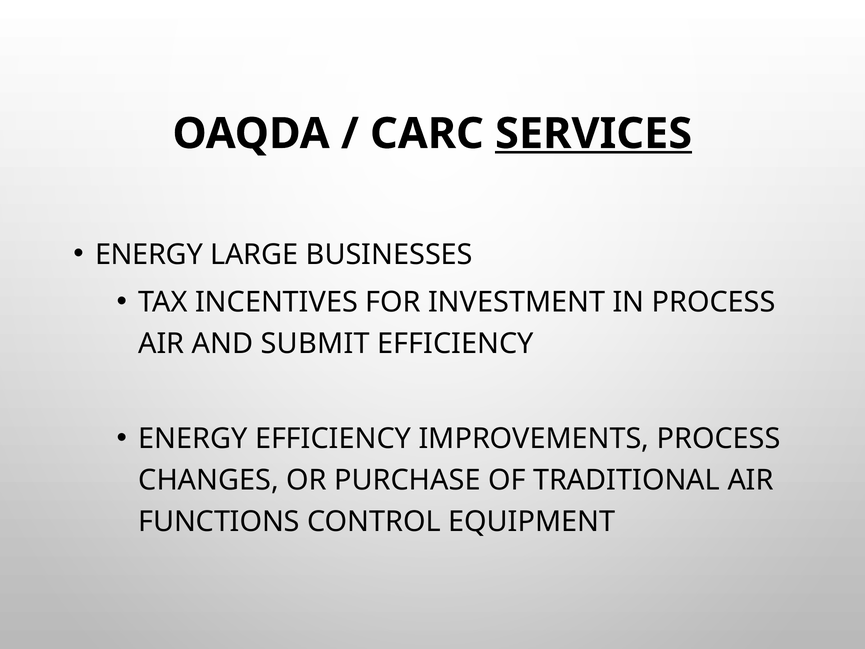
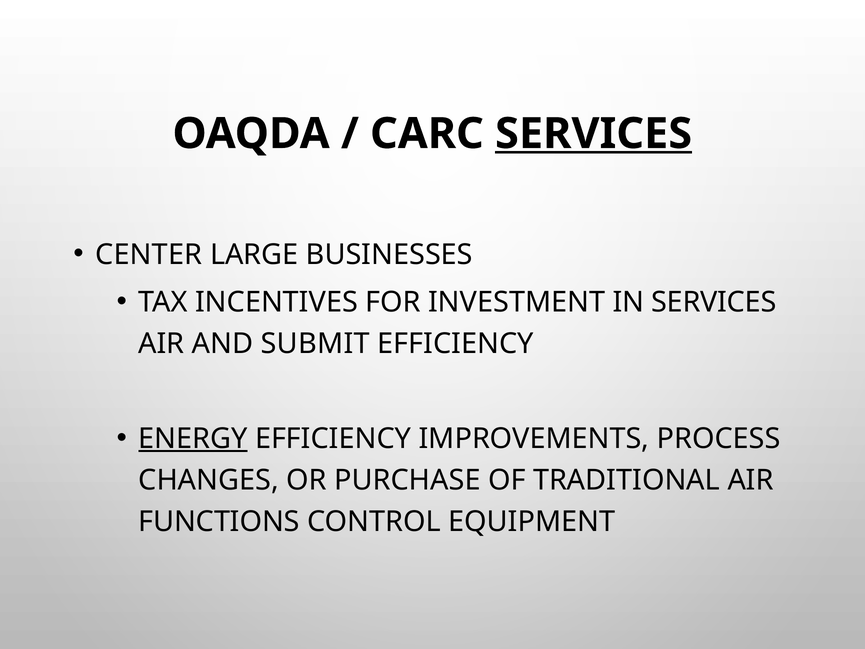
ENERGY: ENERGY -> CENTER (149, 254)
IN PROCESS: PROCESS -> SERVICES (714, 302)
ENERGY underline: none -> present (193, 439)
